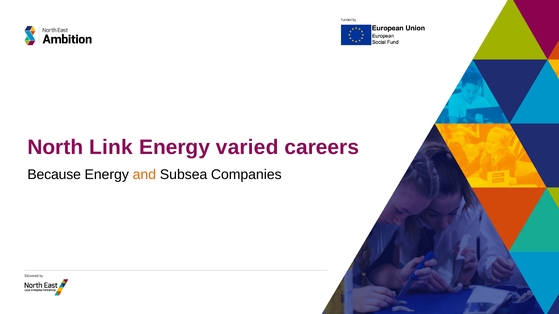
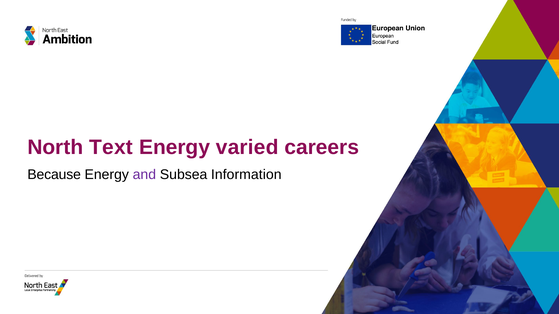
Link: Link -> Text (111, 147)
and colour: orange -> purple (144, 175)
Companies: Companies -> Information (246, 175)
